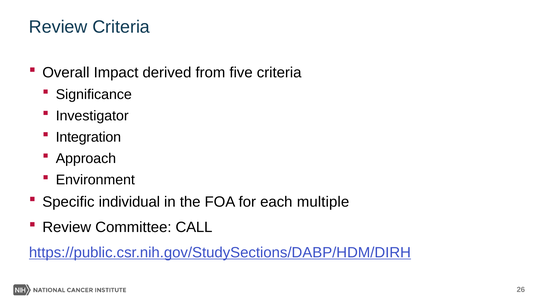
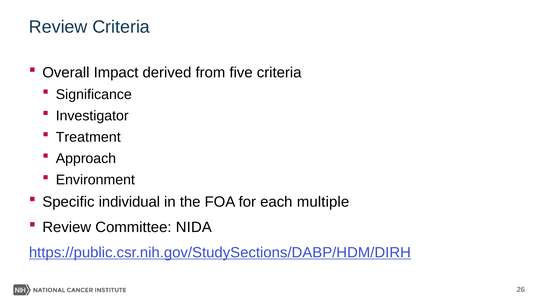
Integration: Integration -> Treatment (88, 137)
CALL: CALL -> NIDA (194, 228)
